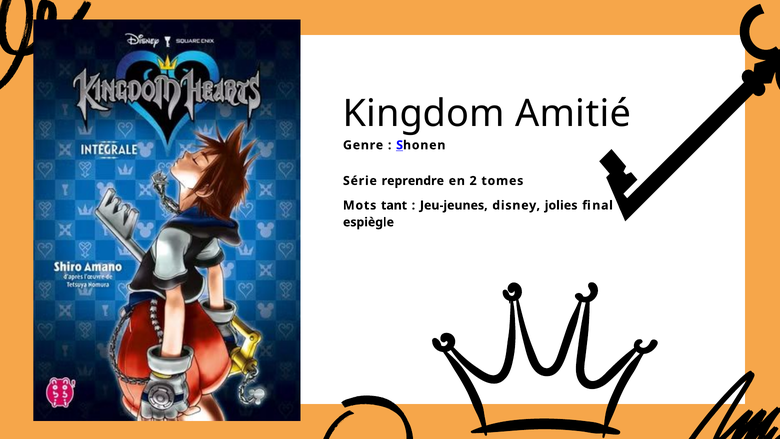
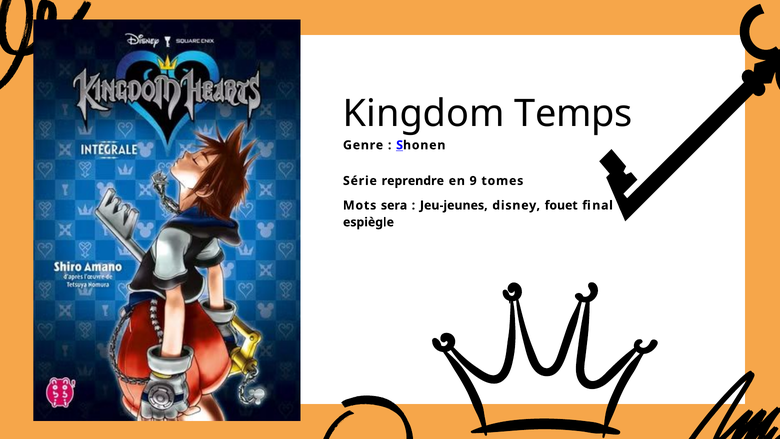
Amitié: Amitié -> Temps (573, 114)
2: 2 -> 9 (473, 181)
tant: tant -> sera (394, 205)
jolies: jolies -> fouet (561, 205)
